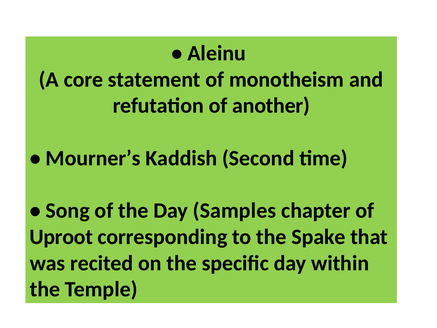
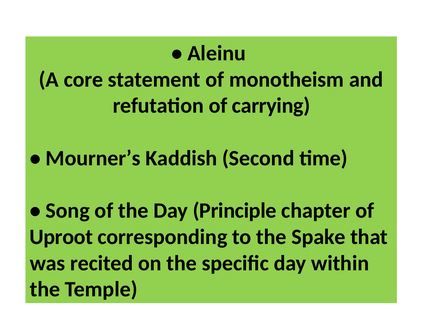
another: another -> carrying (271, 106)
Samples: Samples -> Principle (235, 211)
